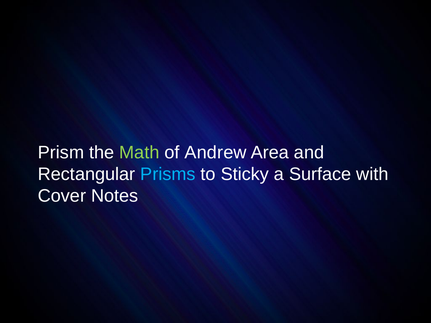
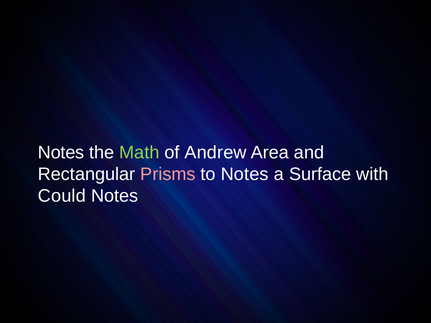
Prism: Prism -> Notes (61, 153)
Prisms colour: light blue -> pink (168, 174)
to Sticky: Sticky -> Notes (245, 174)
Cover: Cover -> Could (62, 196)
